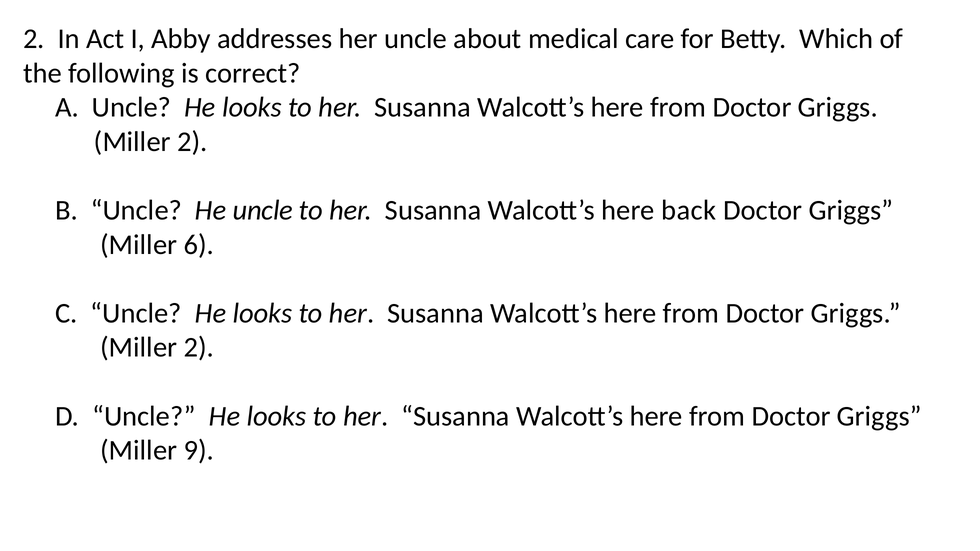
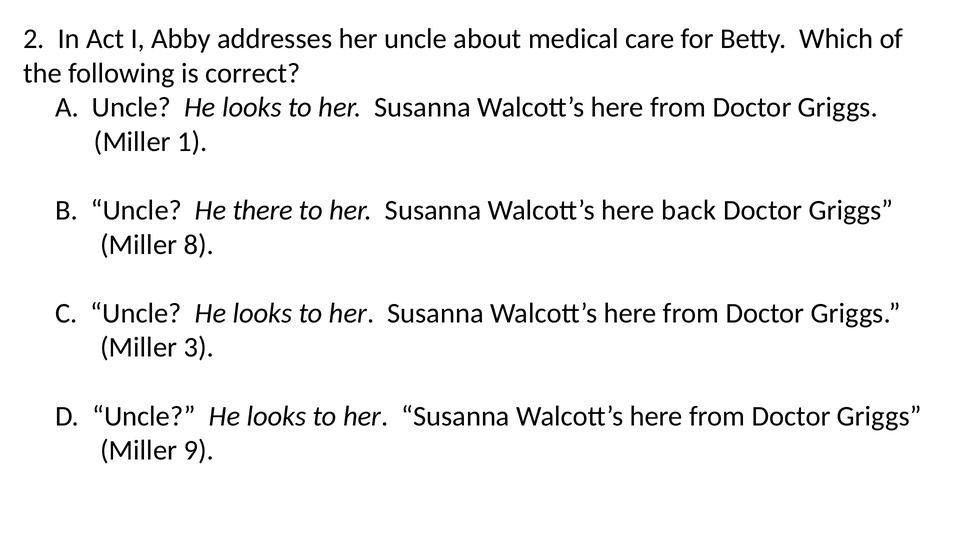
2: 2 -> 1 (192, 142)
He uncle: uncle -> there (263, 210)
6: 6 -> 8 (199, 245)
2: 2 -> 3 (199, 348)
